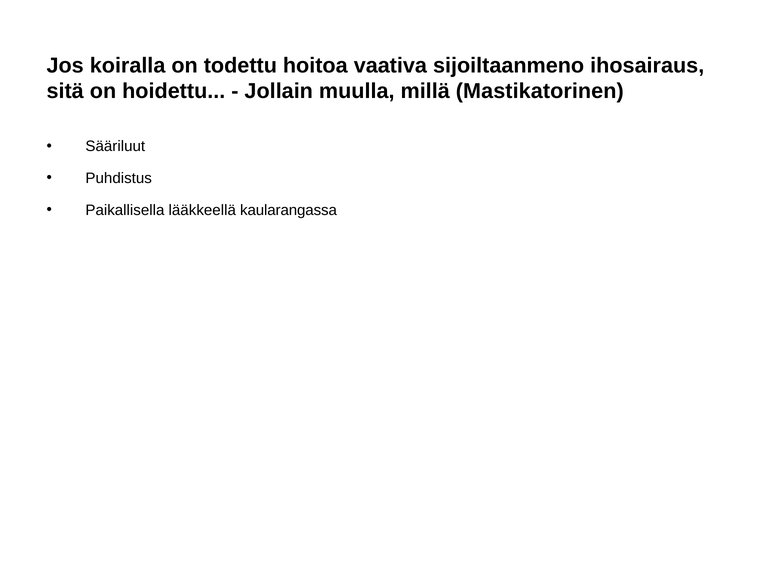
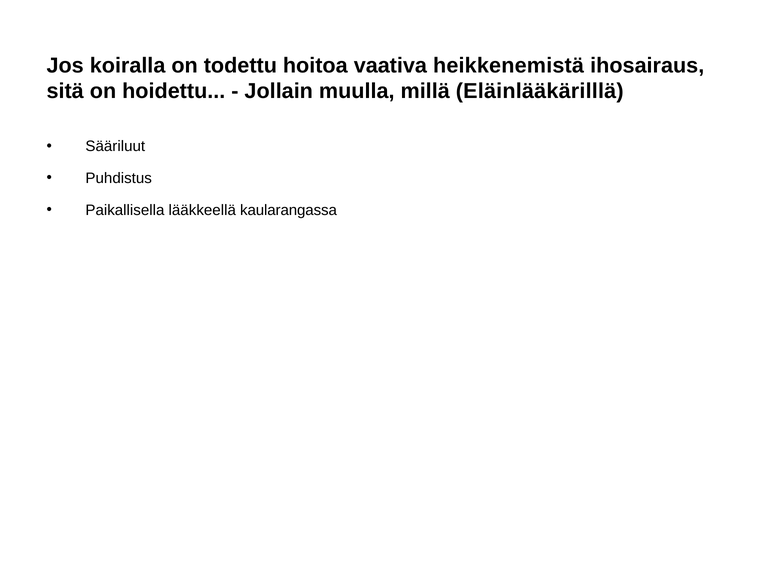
sijoiltaanmeno: sijoiltaanmeno -> heikkenemistä (509, 65)
Mastikatorinen: Mastikatorinen -> Eläinlääkärilllä (540, 91)
